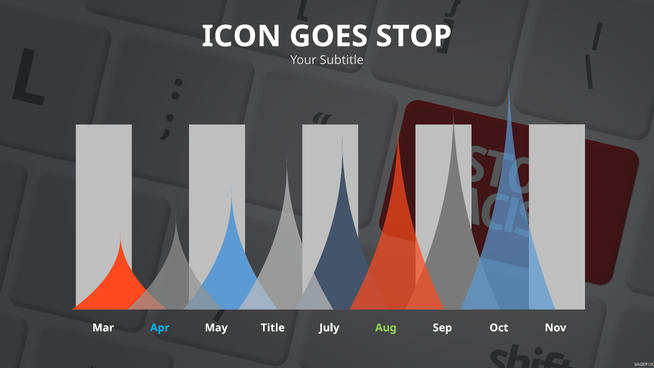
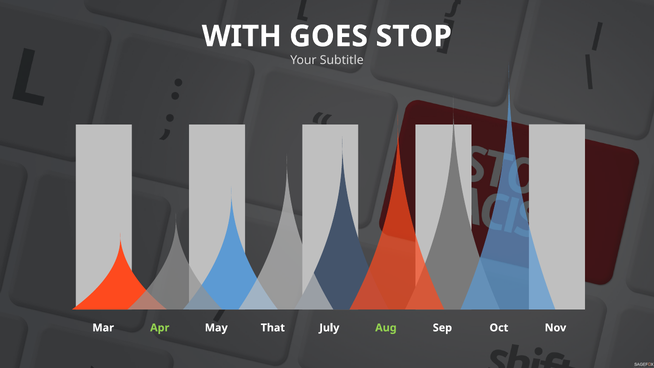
ICON: ICON -> WITH (242, 36)
Apr colour: light blue -> light green (160, 328)
Title: Title -> That (273, 328)
